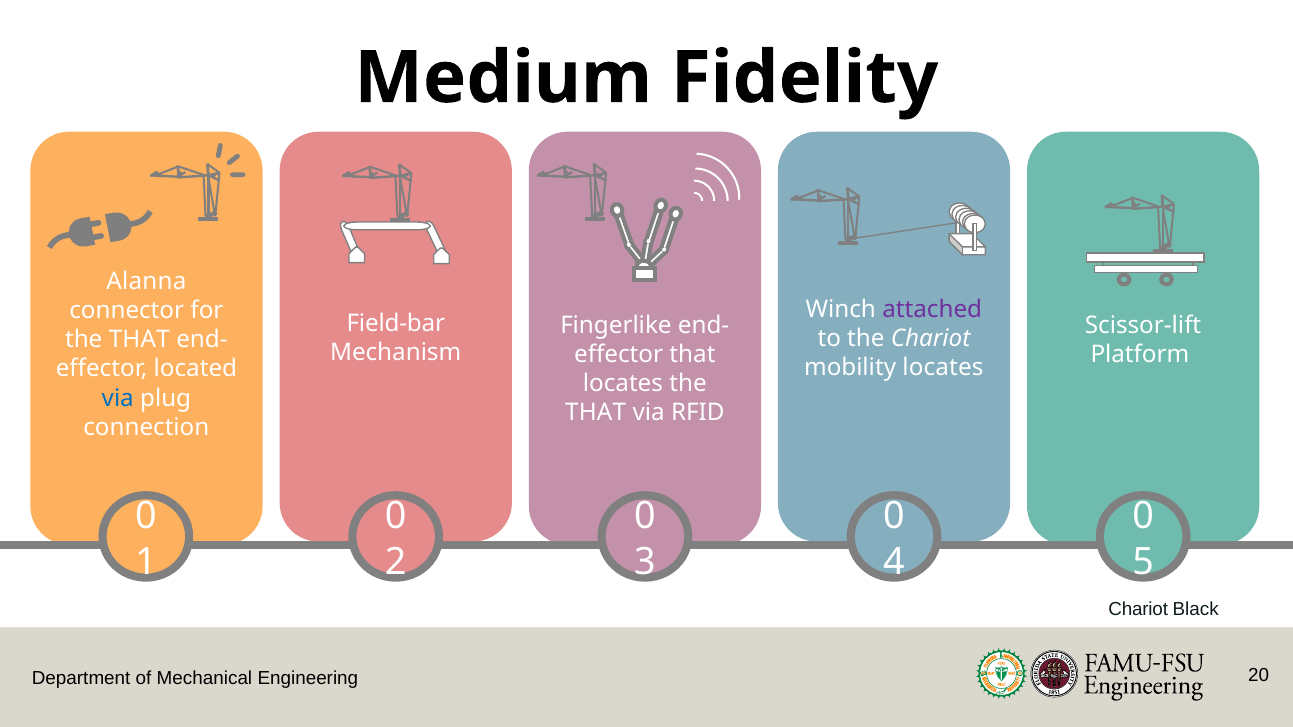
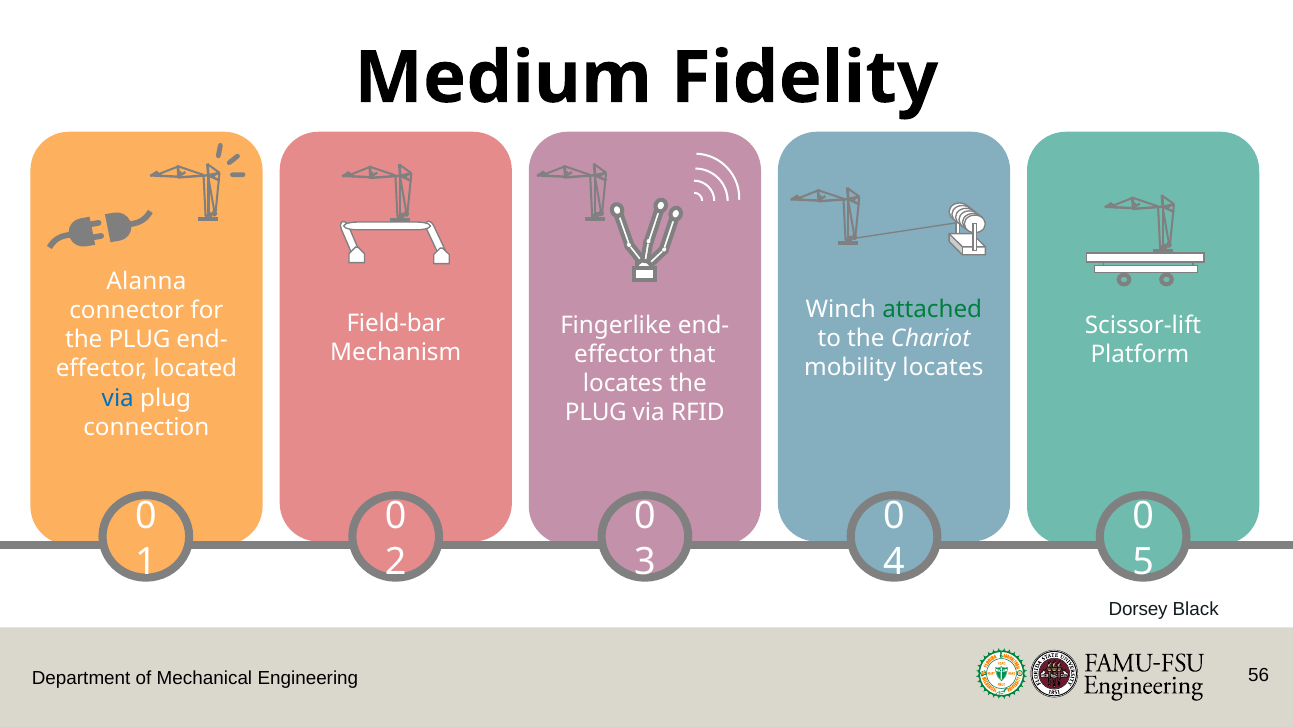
attached colour: purple -> green (932, 309)
THAT: THAT -> PLUG (140, 340)
THAT: THAT -> PLUG (596, 413)
Chariot: Chariot -> Dorsey (1138, 610)
20: 20 -> 56 (1259, 675)
